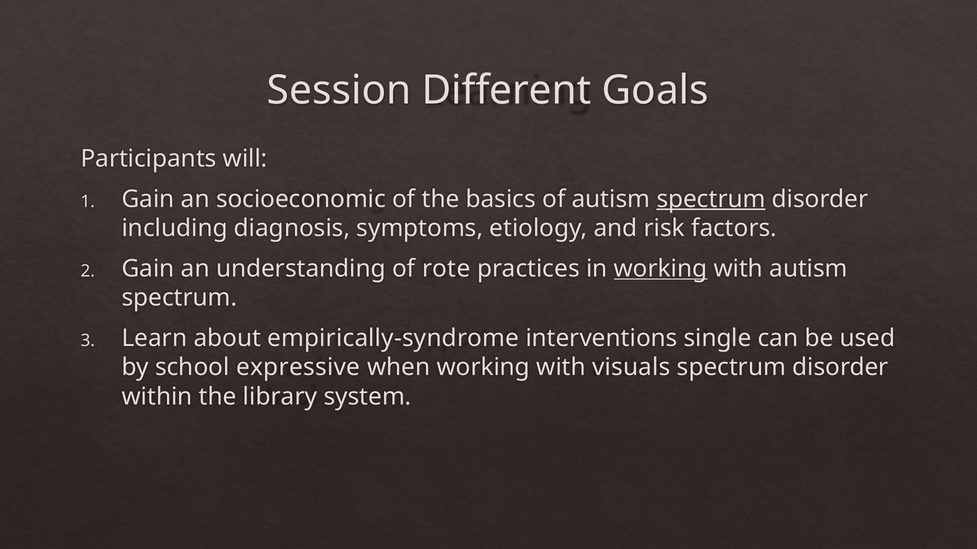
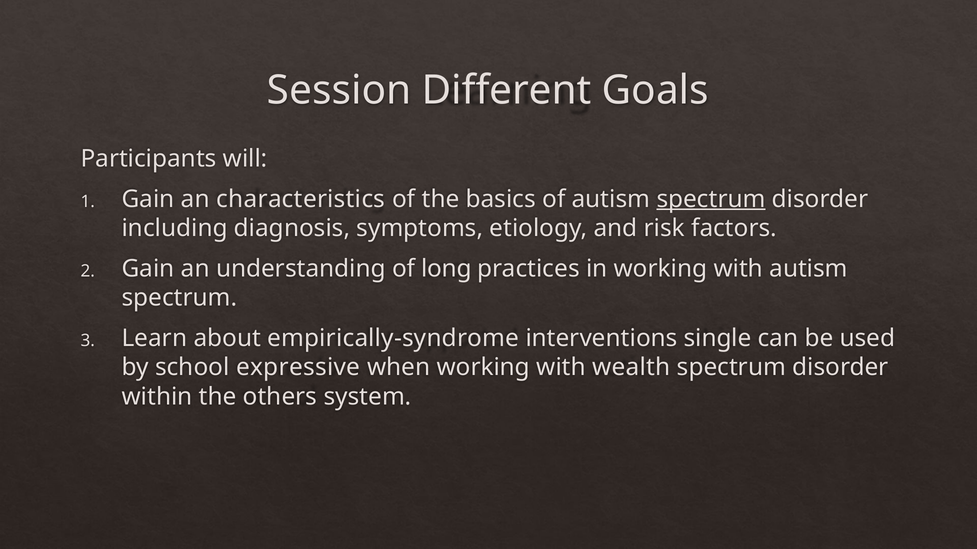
socioeconomic: socioeconomic -> characteristics (301, 199)
rote: rote -> long (446, 269)
working underline: present -> none (661, 269)
visuals: visuals -> wealth (631, 368)
library: library -> others (280, 397)
